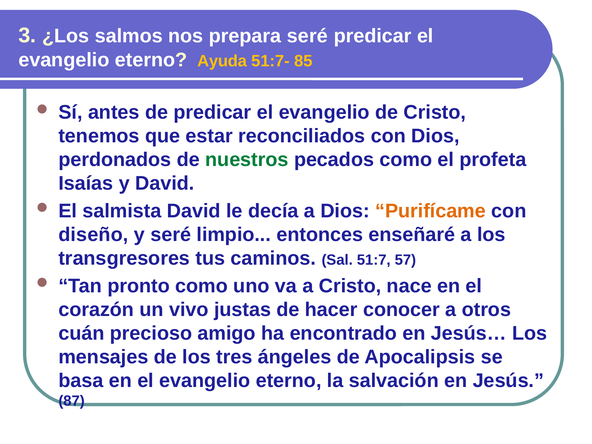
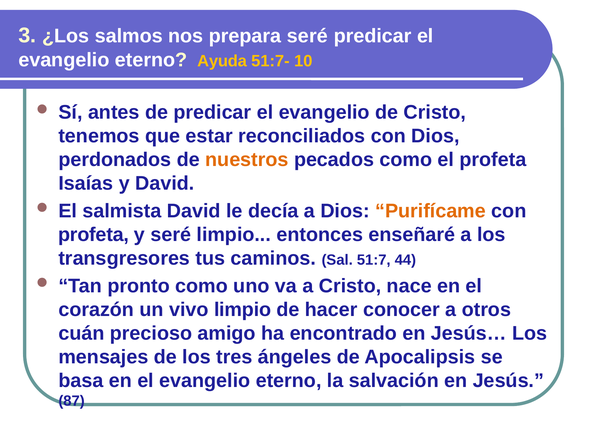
85: 85 -> 10 (303, 61)
nuestros colour: green -> orange (247, 160)
diseño: diseño -> profeta (94, 235)
57: 57 -> 44 (405, 260)
vivo justas: justas -> limpio (243, 310)
